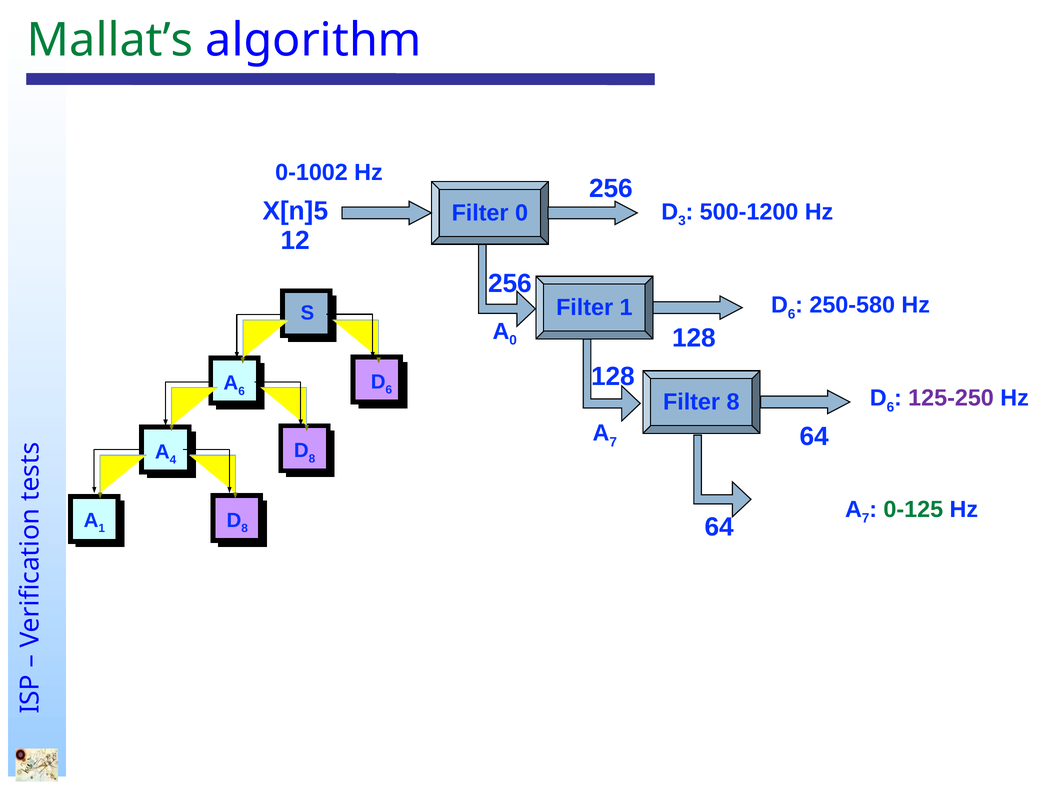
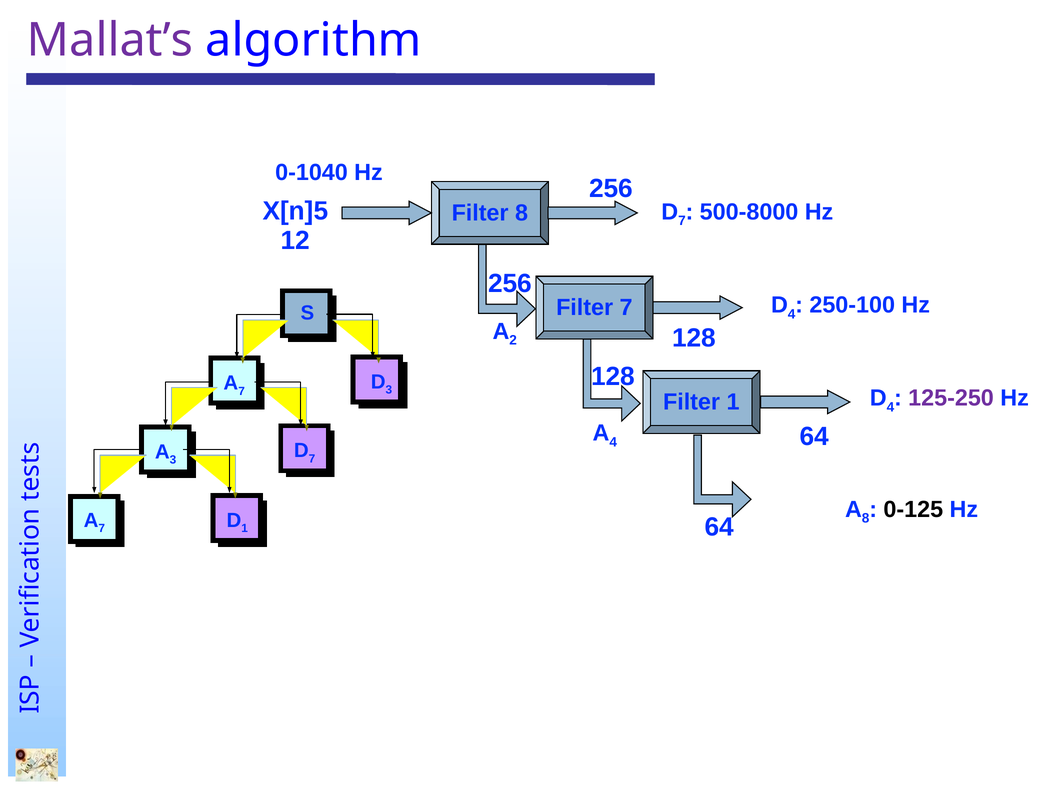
Mallat’s colour: green -> purple (110, 40)
0-1002: 0-1002 -> 0-1040 (312, 173)
3: 3 -> 7 (682, 221)
500-1200: 500-1200 -> 500-8000 (749, 212)
Filter 0: 0 -> 8 (522, 213)
6: 6 -> 4 (792, 314)
250-580: 250-580 -> 250-100 (852, 305)
Filter 1: 1 -> 7 (626, 308)
0: 0 -> 2 (513, 340)
6: 6 -> 3 (389, 390)
6: 6 -> 7 (242, 391)
6: 6 -> 4 (890, 407)
Filter 8: 8 -> 1 (733, 402)
7: 7 -> 4 (613, 442)
4: 4 -> 3 (173, 460)
8: 8 -> 7 (312, 459)
7: 7 -> 8 (866, 518)
0-125 colour: green -> black (913, 509)
1: 1 -> 7 (102, 528)
8: 8 -> 1 (245, 528)
